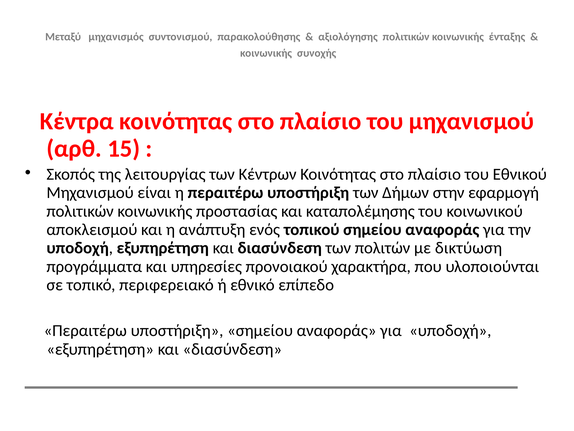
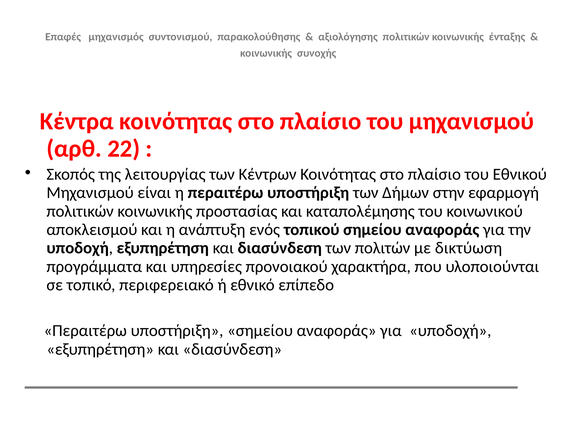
Μεταξύ: Μεταξύ -> Επαφές (63, 37)
15: 15 -> 22 (124, 148)
